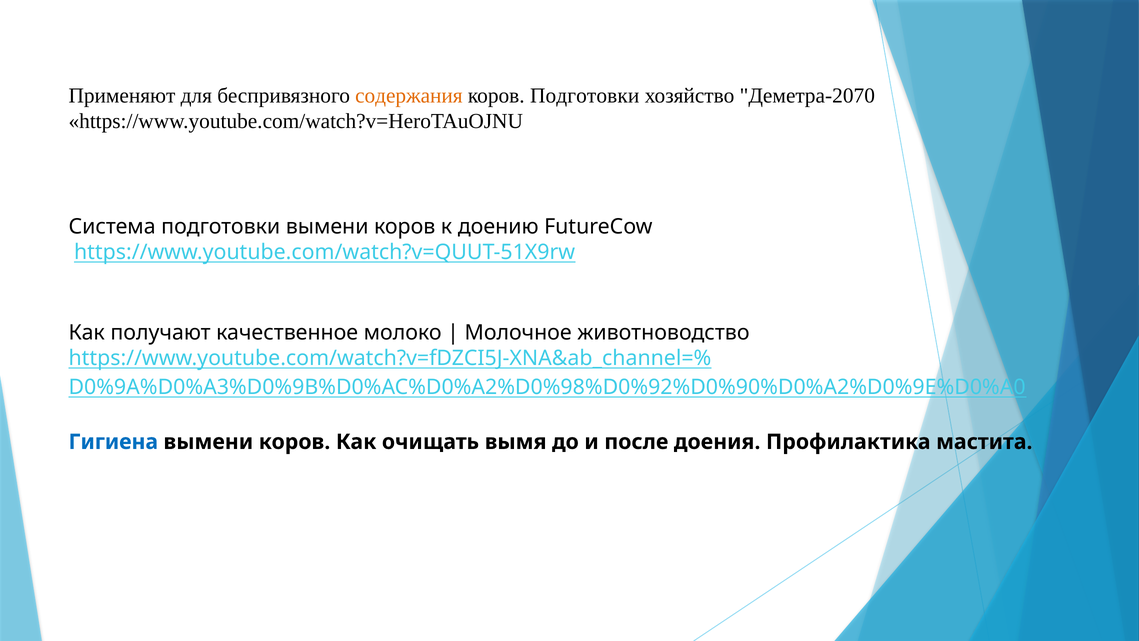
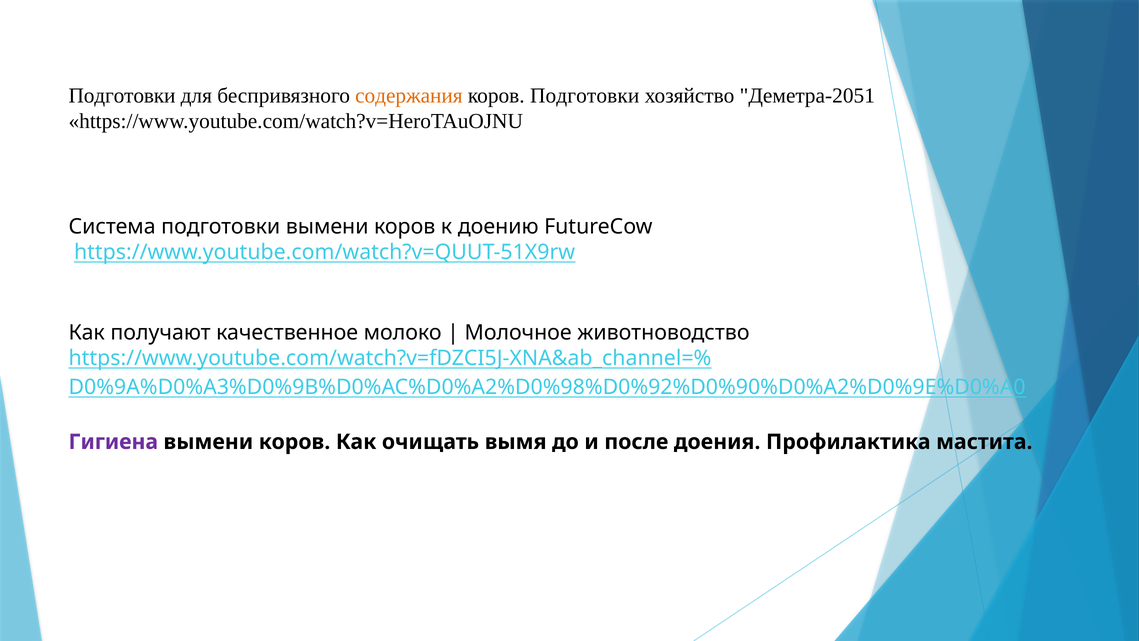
Применяют: Применяют -> Подготовки (122, 95)
Деметра-2070: Деметра-2070 -> Деметра-2051 (807, 95)
Гигиена colour: blue -> purple (113, 442)
